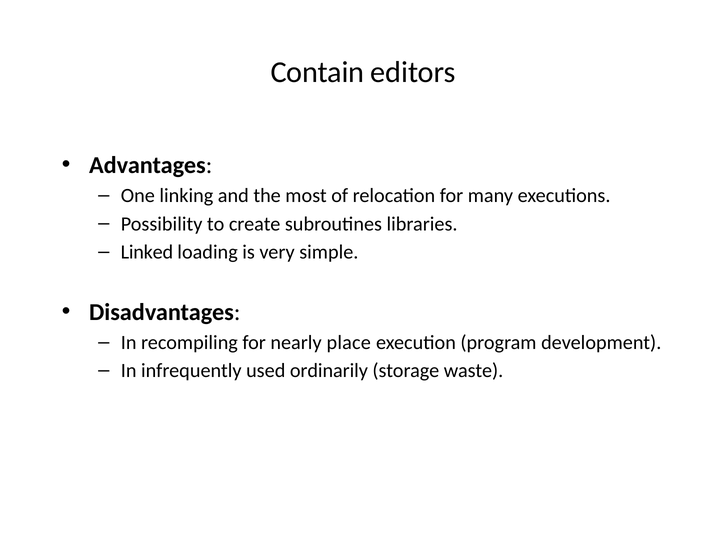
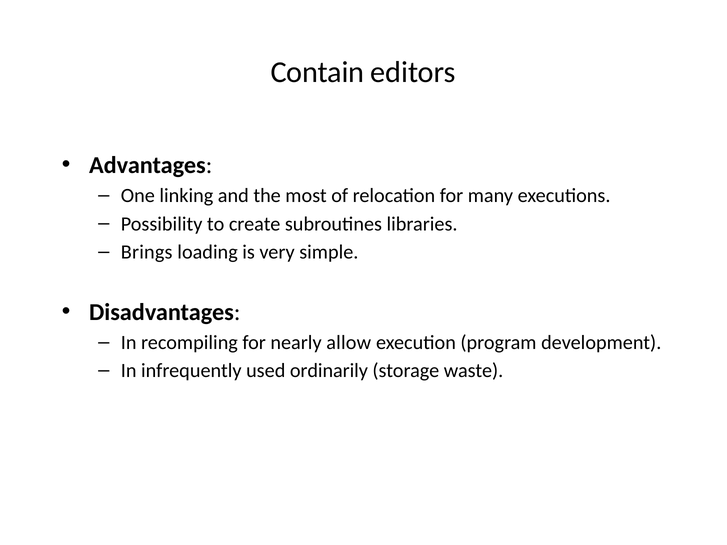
Linked: Linked -> Brings (147, 252)
place: place -> allow (349, 343)
